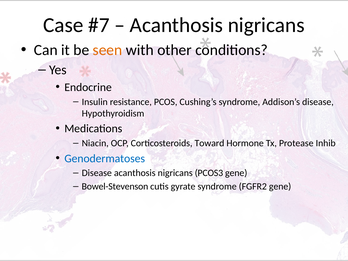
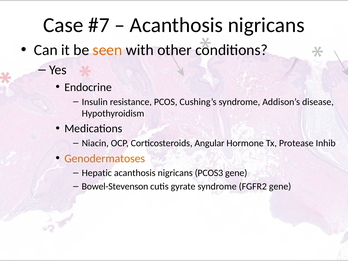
Toward: Toward -> Angular (209, 143)
Genodermatoses colour: blue -> orange (105, 158)
Disease: Disease -> Hepatic (97, 173)
